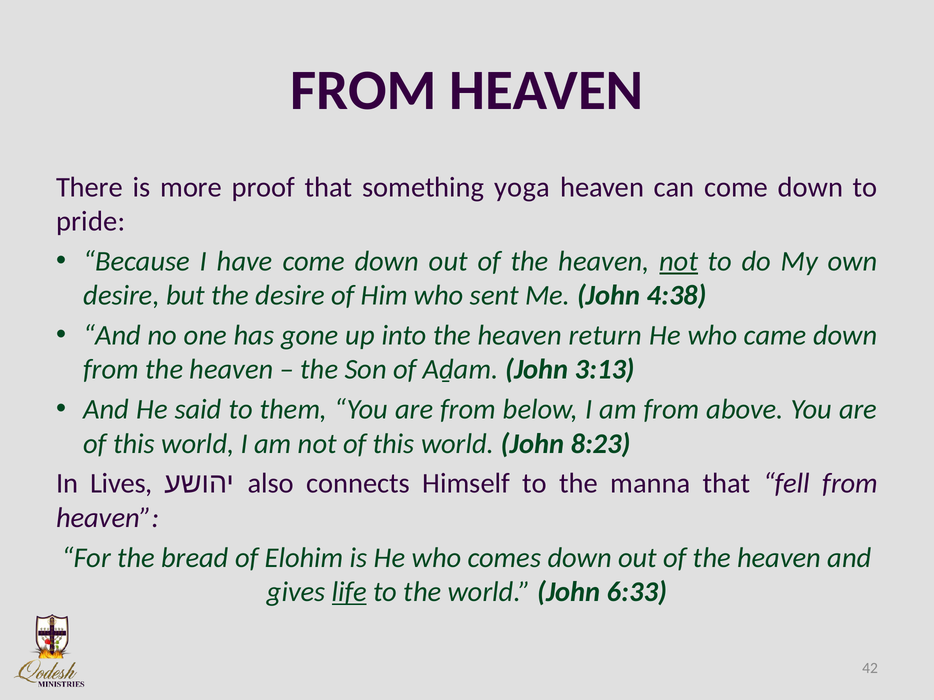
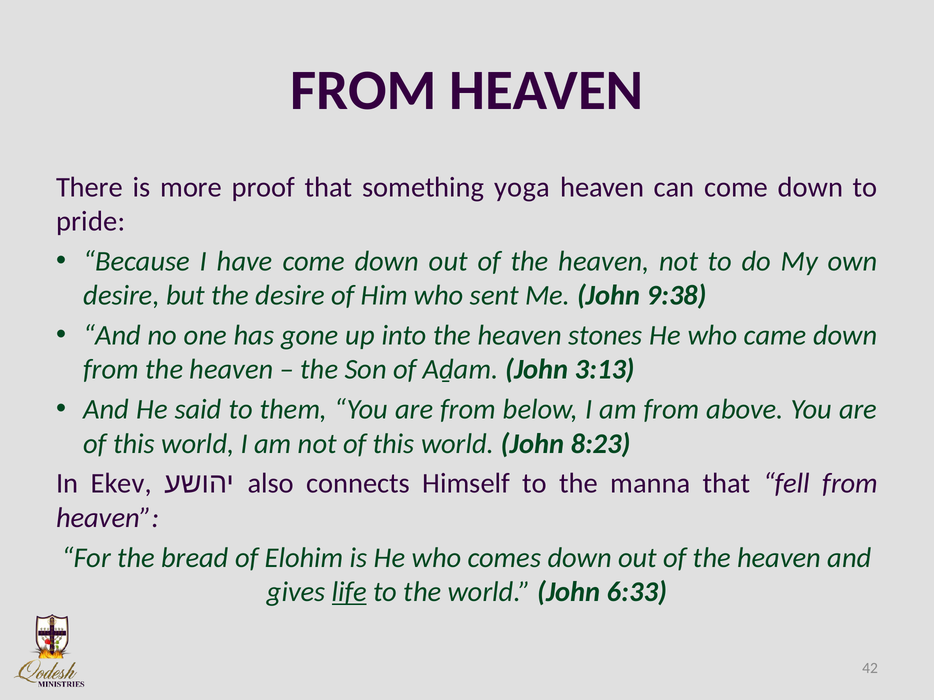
not underline: present -> none (679, 261)
4:38: 4:38 -> 9:38 (677, 296)
return: return -> stones (605, 336)
Lives: Lives -> Ekev (121, 484)
